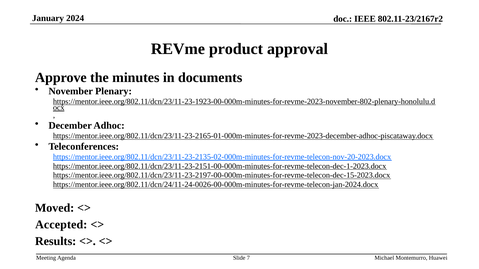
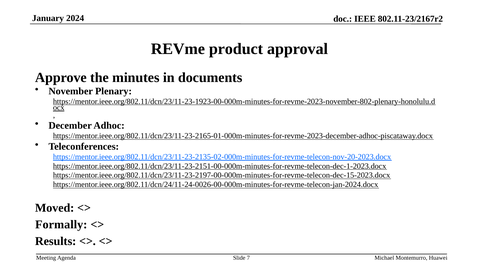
Accepted: Accepted -> Formally (61, 225)
